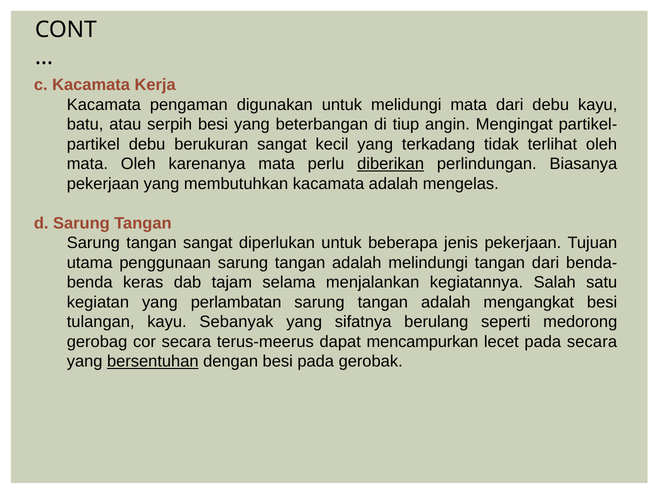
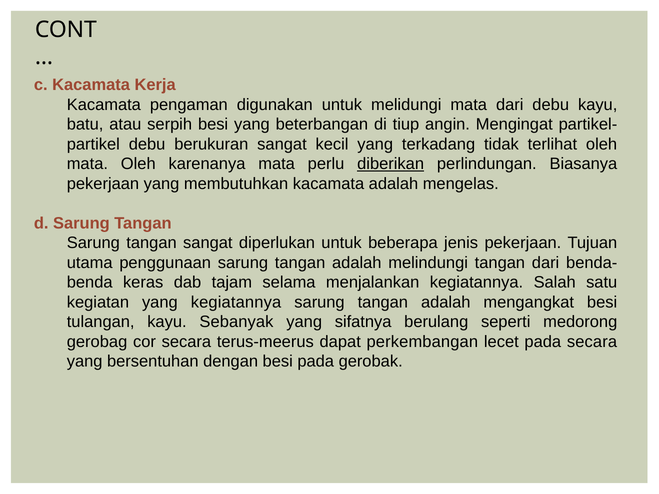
yang perlambatan: perlambatan -> kegiatannya (236, 302)
mencampurkan: mencampurkan -> perkembangan (422, 342)
bersentuhan underline: present -> none (153, 362)
